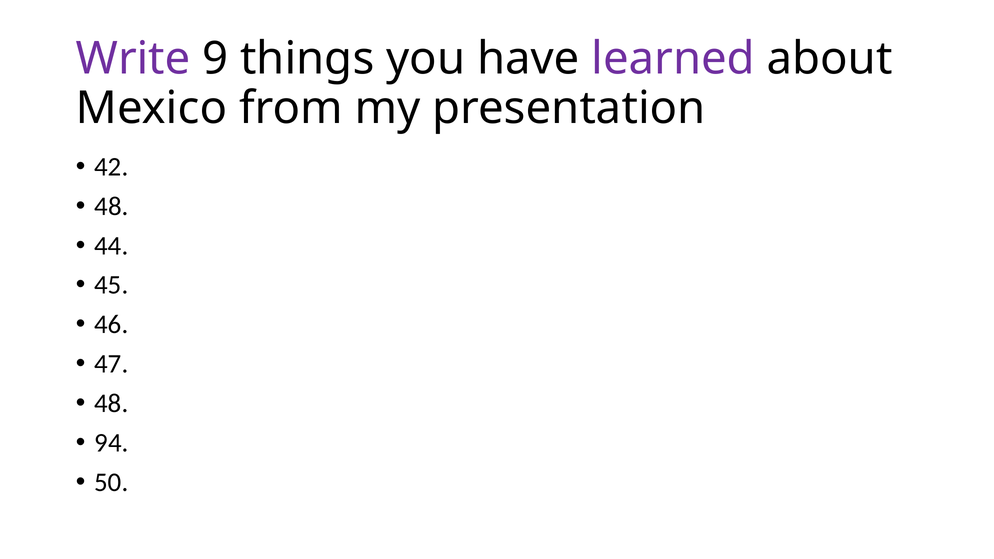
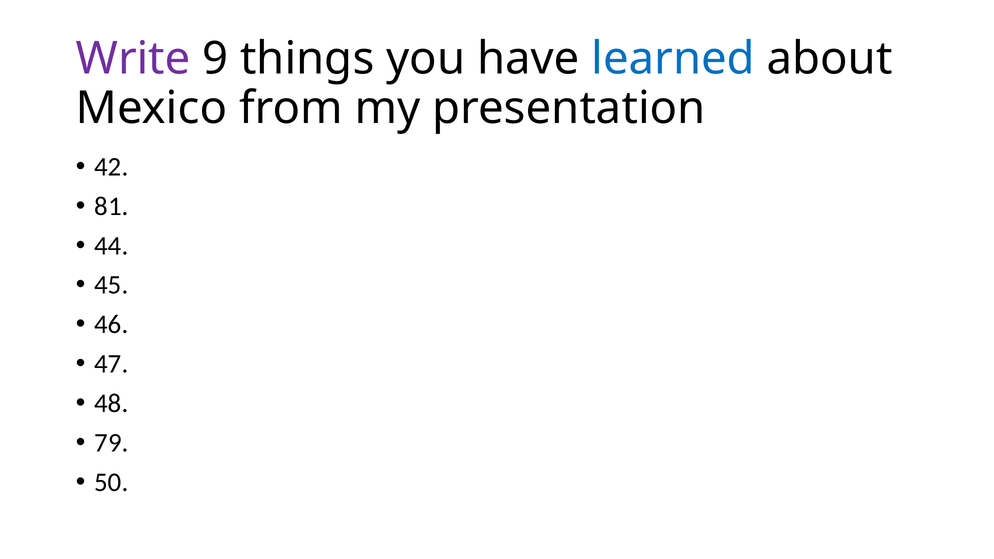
learned colour: purple -> blue (673, 59)
48: 48 -> 81 (111, 206)
94: 94 -> 79 (111, 443)
